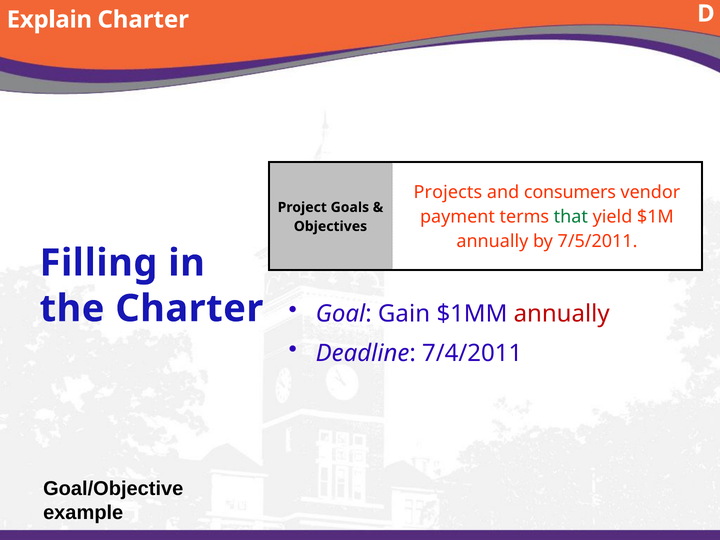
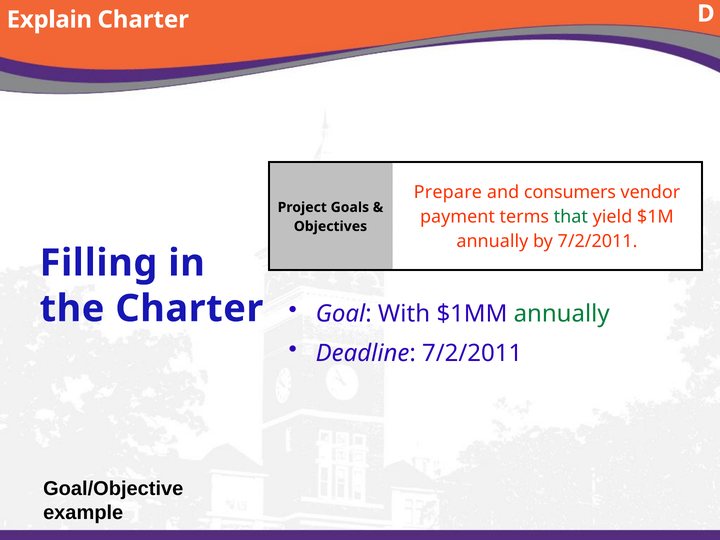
Projects: Projects -> Prepare (448, 193)
by 7/5/2011: 7/5/2011 -> 7/2/2011 (598, 241)
Gain: Gain -> With (404, 314)
annually colour: red -> green (562, 314)
Deadline 7/4/2011: 7/4/2011 -> 7/2/2011 (472, 353)
